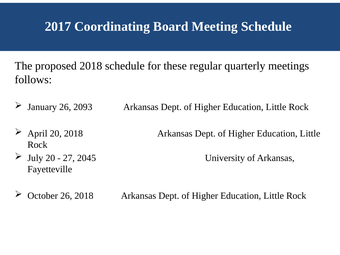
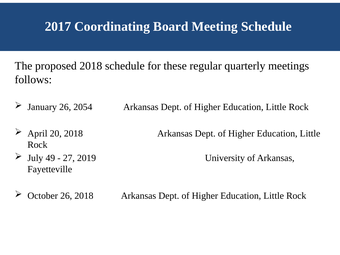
2093: 2093 -> 2054 (83, 107)
July 20: 20 -> 49 (50, 158)
2045: 2045 -> 2019 (87, 158)
